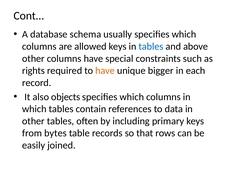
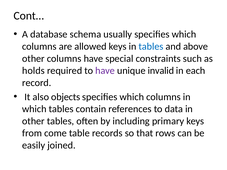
rights: rights -> holds (33, 71)
have colour: orange -> purple (105, 71)
bigger: bigger -> invalid (161, 71)
bytes: bytes -> come (56, 133)
